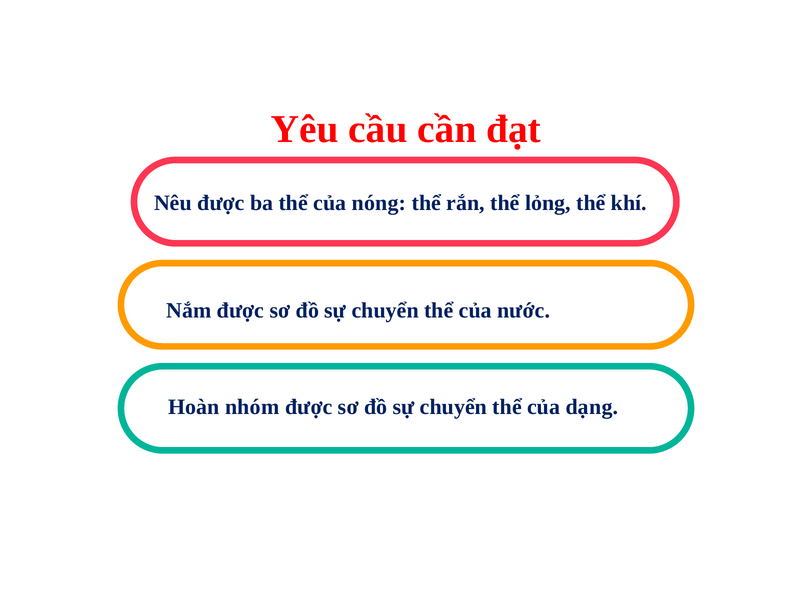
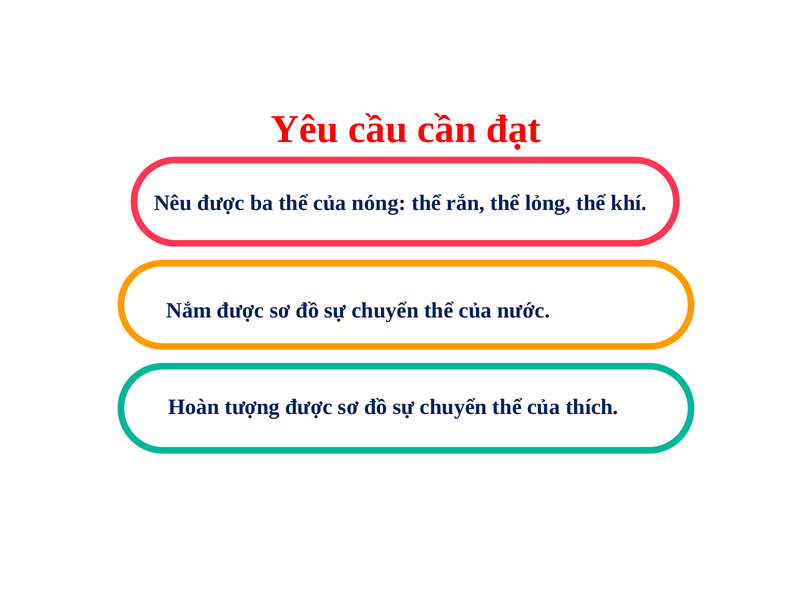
nhóm: nhóm -> tượng (252, 407)
dạng: dạng -> thích (592, 407)
